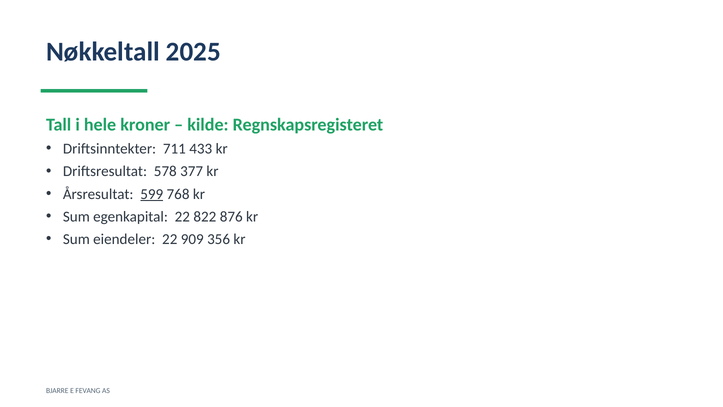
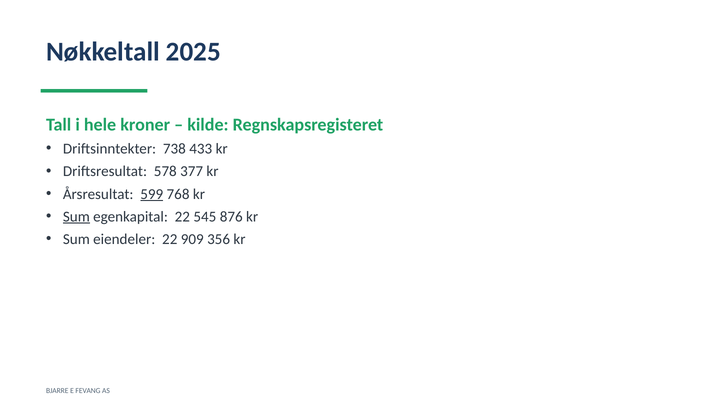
711: 711 -> 738 (174, 149)
Sum underline: none -> present (76, 216)
822: 822 -> 545 (205, 216)
